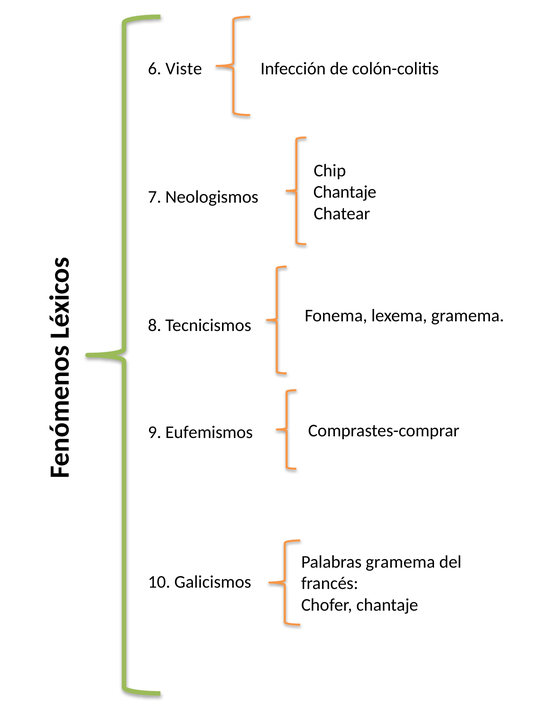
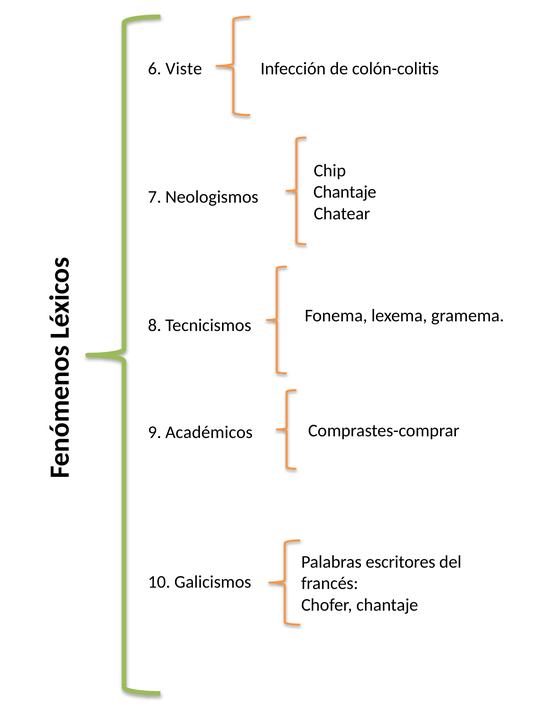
Eufemismos: Eufemismos -> Académicos (209, 432)
Palabras gramema: gramema -> escritores (401, 561)
